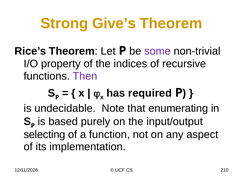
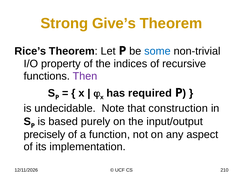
some colour: purple -> blue (157, 51)
enumerating: enumerating -> construction (178, 108)
selecting: selecting -> precisely (44, 135)
